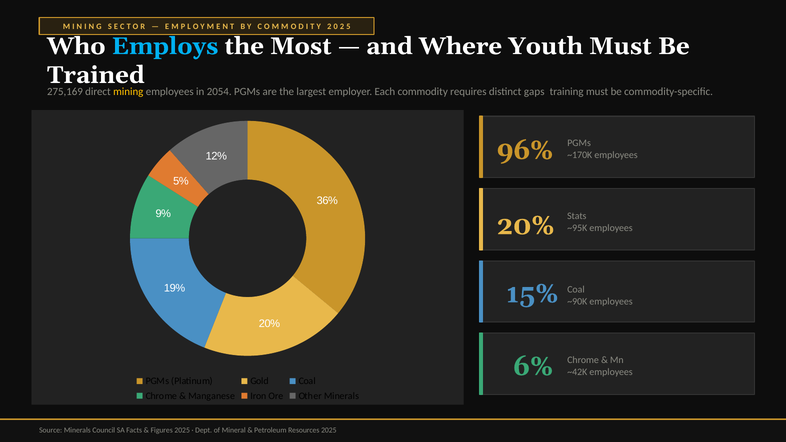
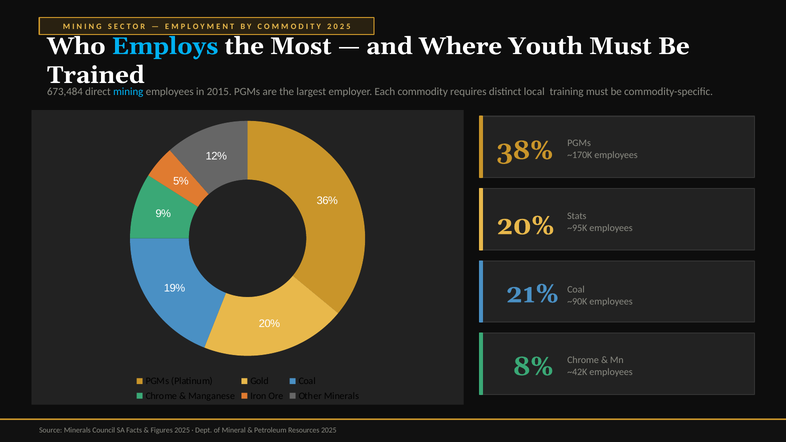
275,169: 275,169 -> 673,484 (65, 92)
mining colour: yellow -> light blue (128, 92)
2054: 2054 -> 2015 (219, 92)
gaps: gaps -> local (534, 92)
96%: 96% -> 38% (525, 150)
15%: 15% -> 21% (532, 294)
6%: 6% -> 8% (533, 367)
